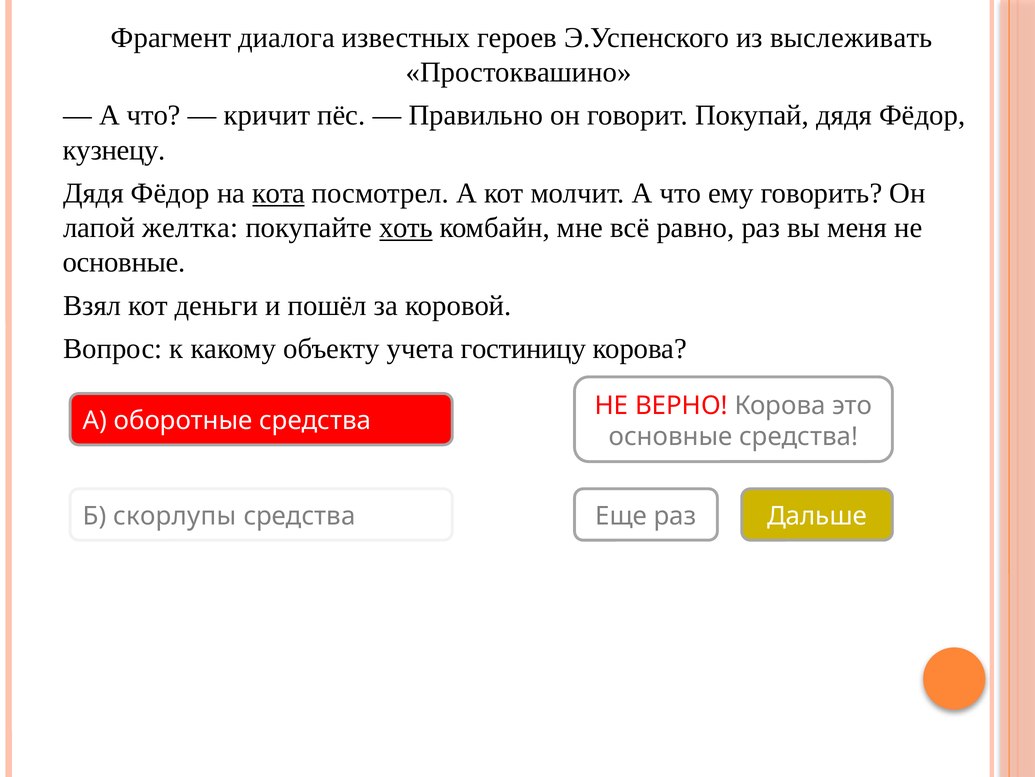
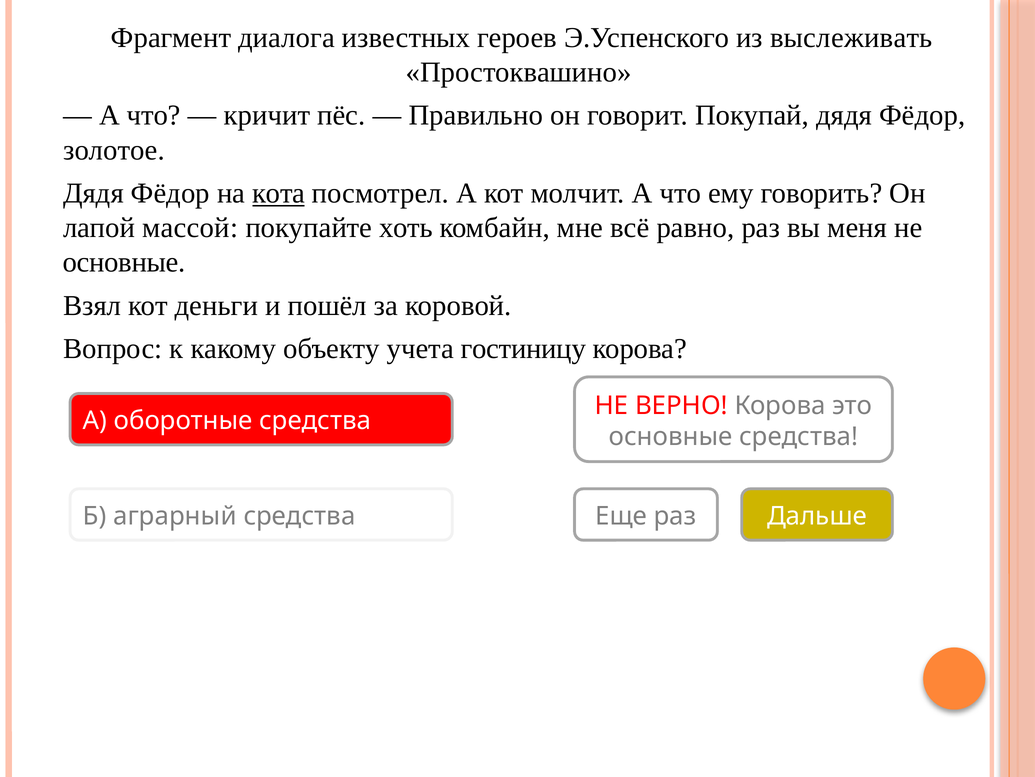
кузнецу: кузнецу -> золотое (114, 150)
желтка: желтка -> массой (190, 228)
хоть underline: present -> none (406, 228)
скорлупы: скорлупы -> аграрный (175, 516)
